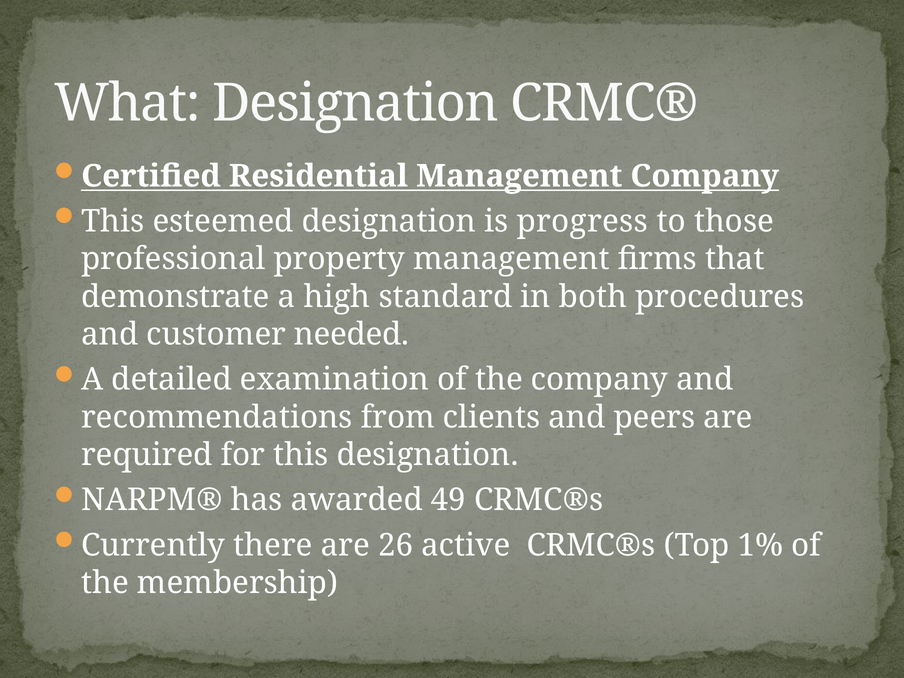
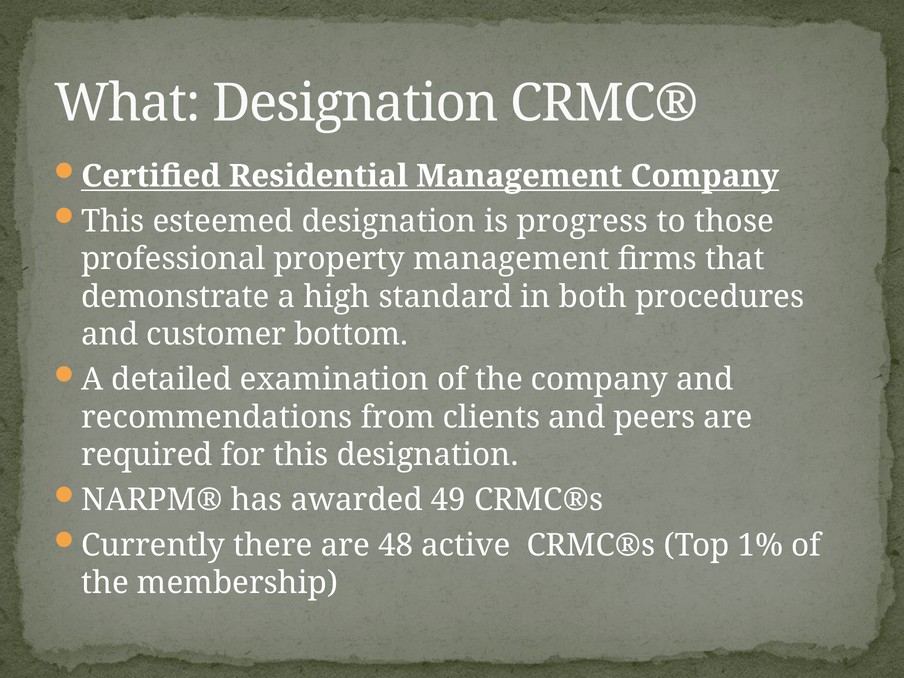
needed: needed -> bottom (351, 334)
26: 26 -> 48 (396, 545)
